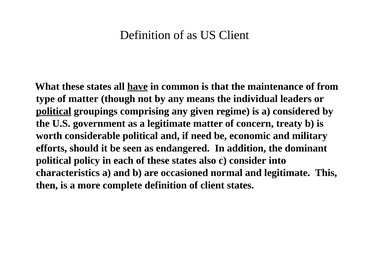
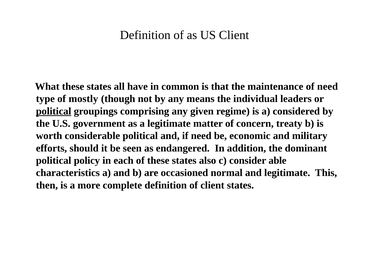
have underline: present -> none (137, 86)
of from: from -> need (327, 86)
of matter: matter -> mostly (83, 99)
into: into -> able (278, 160)
